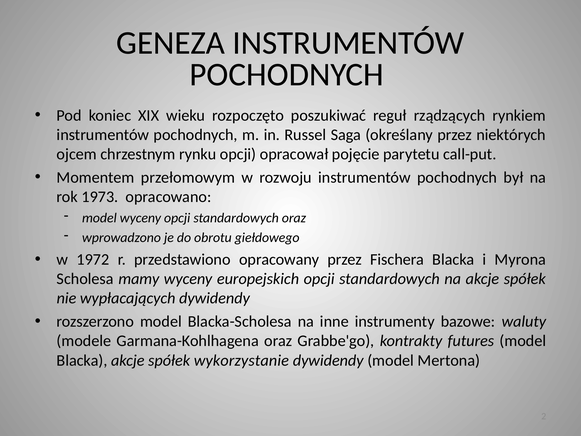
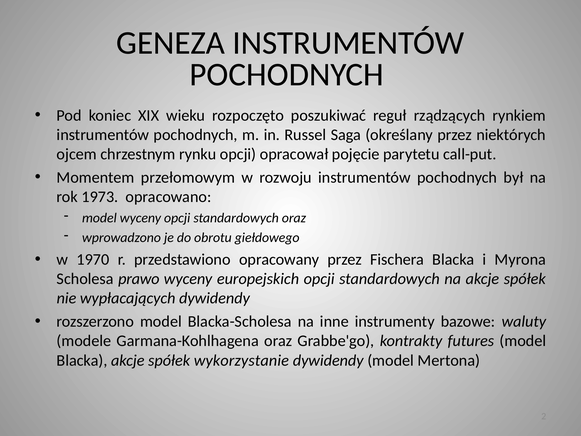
1972: 1972 -> 1970 (93, 259)
mamy: mamy -> prawo (139, 279)
